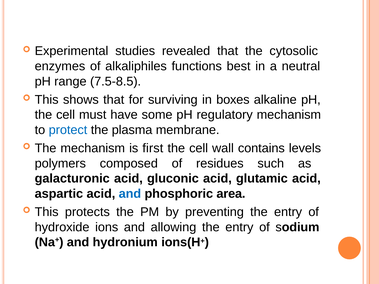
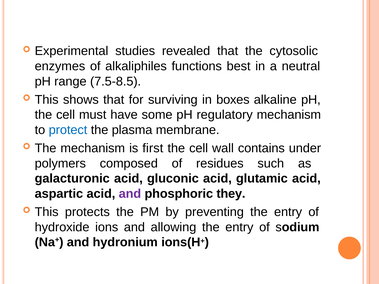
levels: levels -> under (305, 148)
and colour: blue -> purple (130, 194)
area: area -> they (231, 194)
